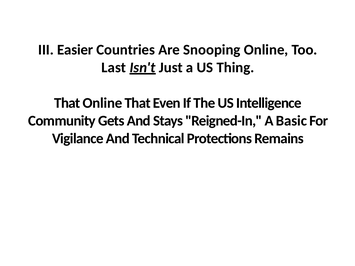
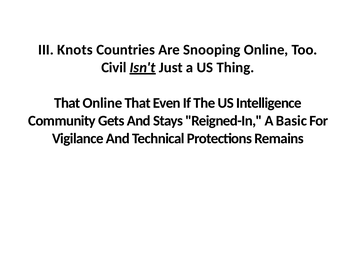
Easier: Easier -> Knots (75, 50)
Last: Last -> Civil (114, 68)
